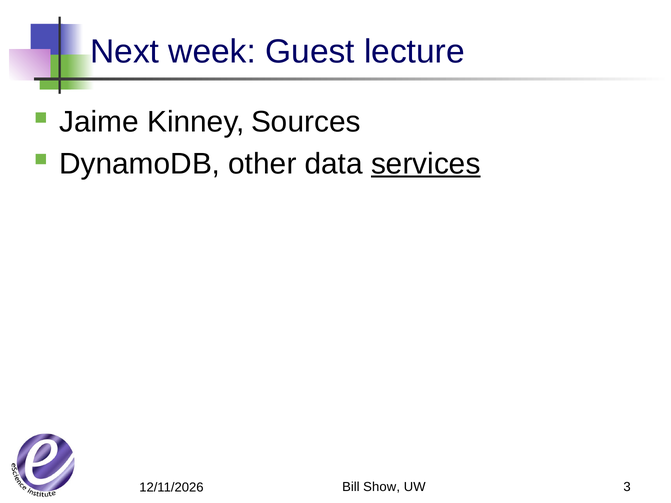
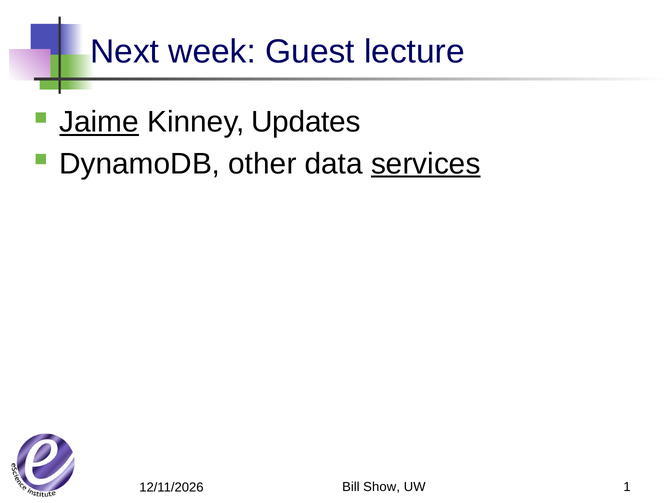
Jaime underline: none -> present (99, 122)
Sources: Sources -> Updates (306, 122)
3: 3 -> 1 (627, 487)
